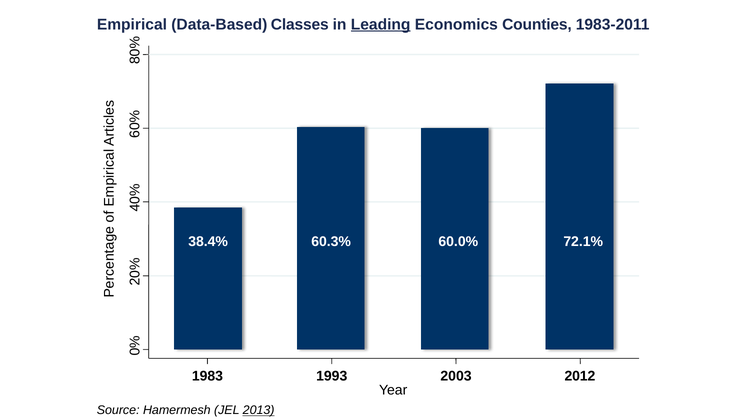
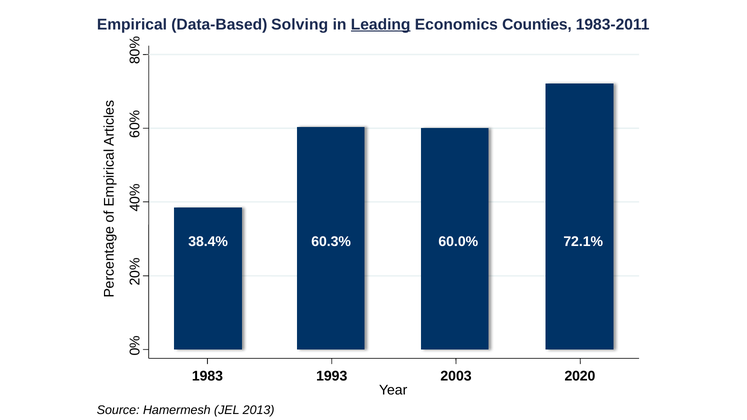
Classes: Classes -> Solving (300, 24)
2012: 2012 -> 2020 (580, 376)
2013 underline: present -> none (259, 411)
